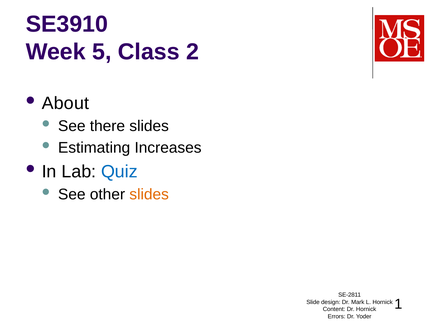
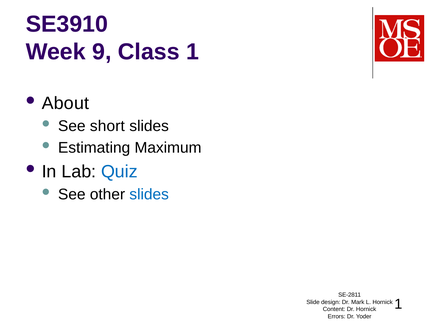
5: 5 -> 9 (102, 52)
Class 2: 2 -> 1 (193, 52)
there: there -> short (107, 126)
Increases: Increases -> Maximum (168, 148)
slides colour: orange -> blue (149, 194)
